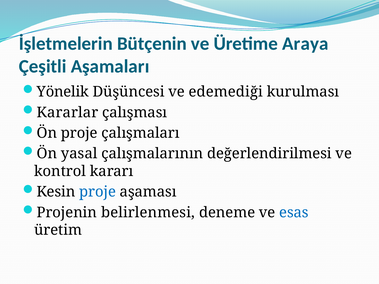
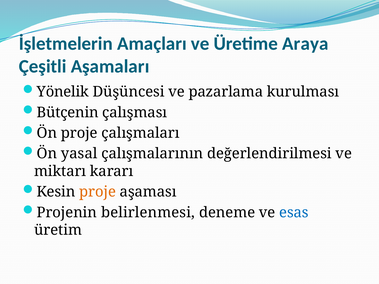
Bütçenin: Bütçenin -> Amaçları (152, 44)
edemediği: edemediği -> pazarlama (226, 92)
Kararlar: Kararlar -> Bütçenin (68, 113)
kontrol: kontrol -> miktarı (60, 171)
proje colour: blue -> orange (98, 192)
